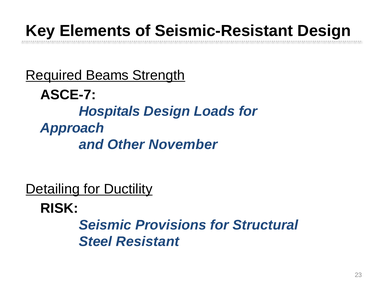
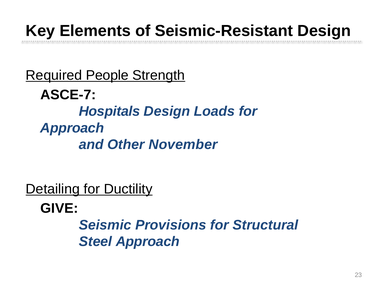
Beams: Beams -> People (107, 76)
RISK: RISK -> GIVE (59, 209)
Steel Resistant: Resistant -> Approach (148, 242)
